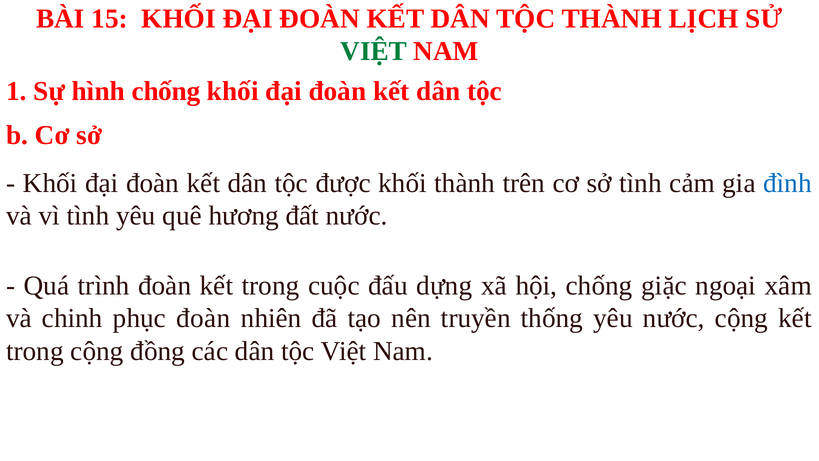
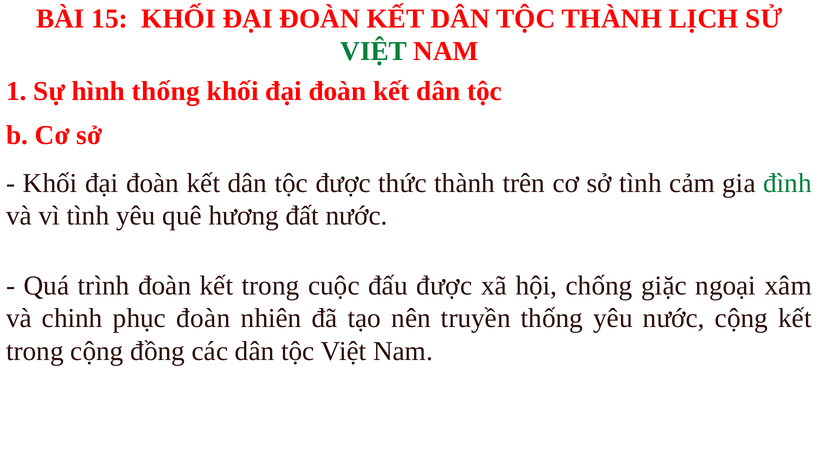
hình chống: chống -> thống (166, 91)
được khối: khối -> thức (402, 183)
đình colour: blue -> green (787, 183)
đấu dựng: dựng -> được (444, 285)
